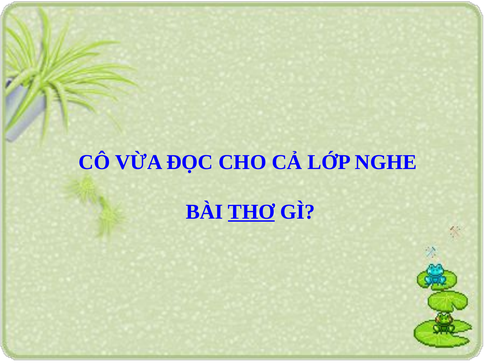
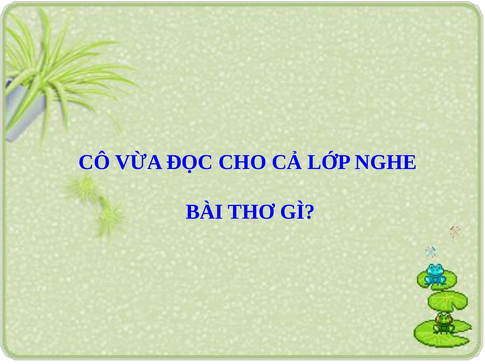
THƠ underline: present -> none (251, 212)
